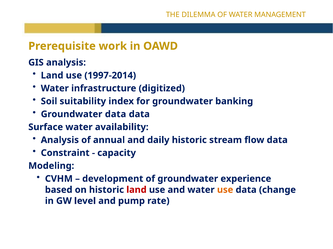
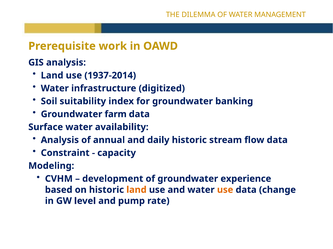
1997-2014: 1997-2014 -> 1937-2014 (110, 76)
Groundwater data: data -> farm (116, 114)
land colour: red -> orange (136, 190)
